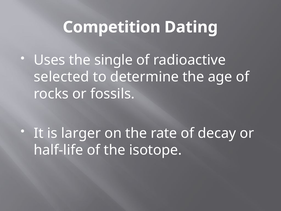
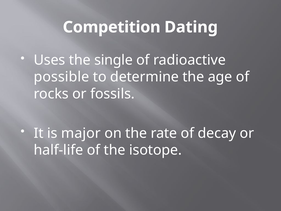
selected: selected -> possible (61, 77)
larger: larger -> major (81, 133)
